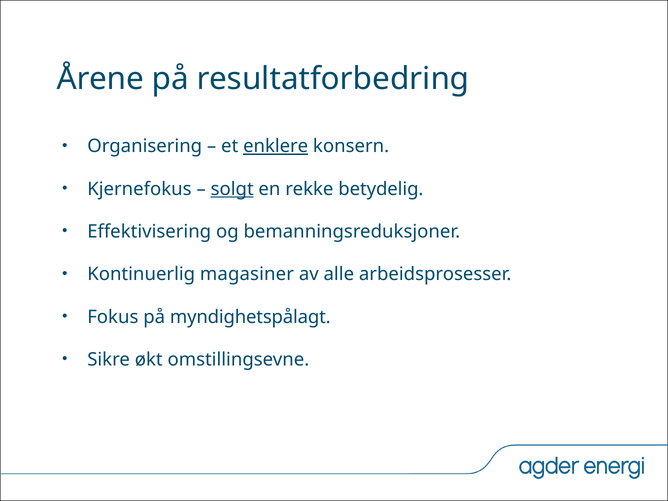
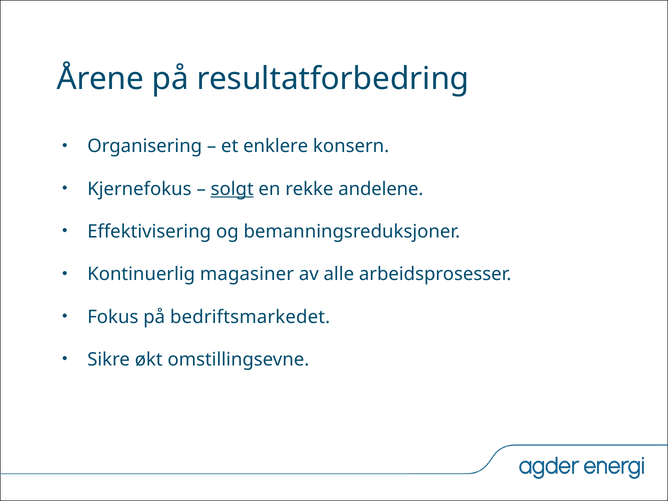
enklere underline: present -> none (276, 146)
betydelig: betydelig -> andelene (381, 189)
myndighetspålagt: myndighetspålagt -> bedriftsmarkedet (250, 317)
